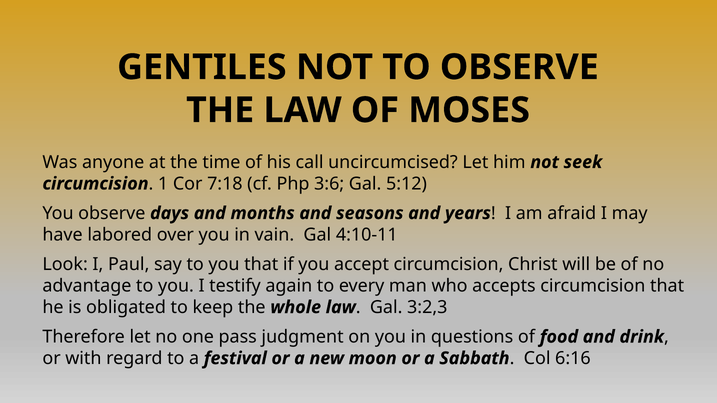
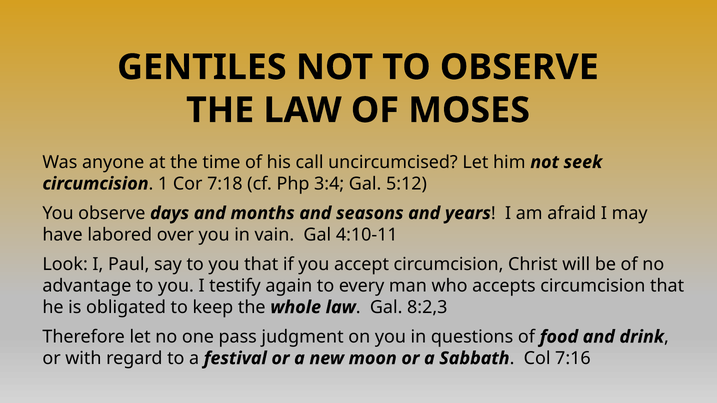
3:6: 3:6 -> 3:4 (329, 184)
3:2,3: 3:2,3 -> 8:2,3 (427, 307)
6:16: 6:16 -> 7:16 (573, 359)
